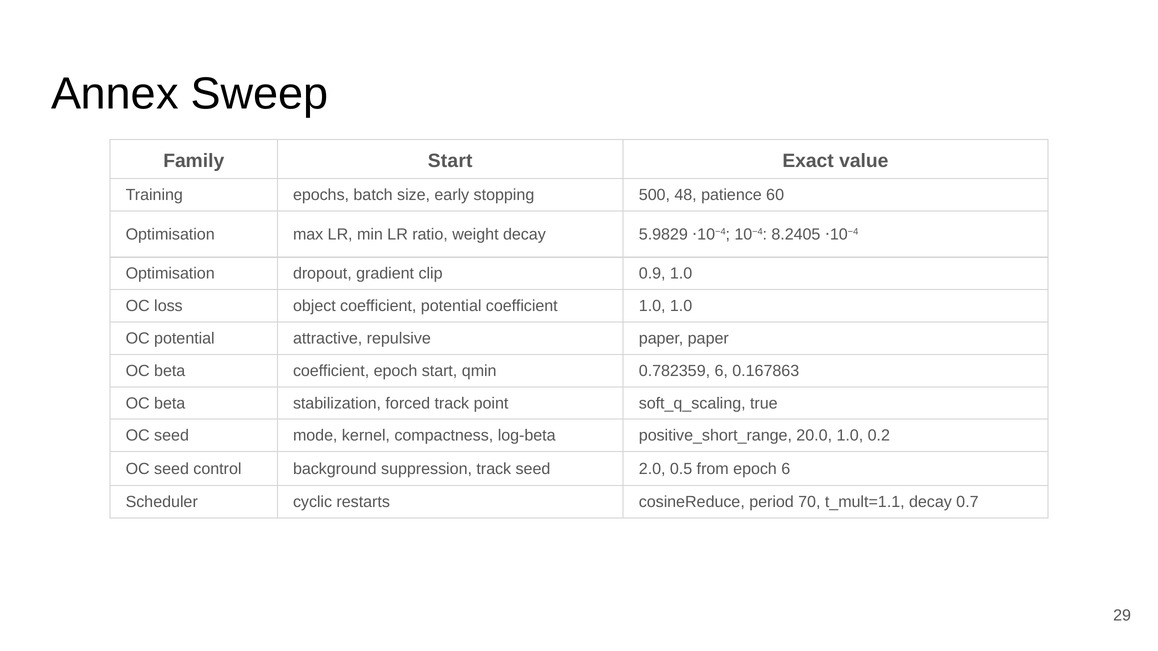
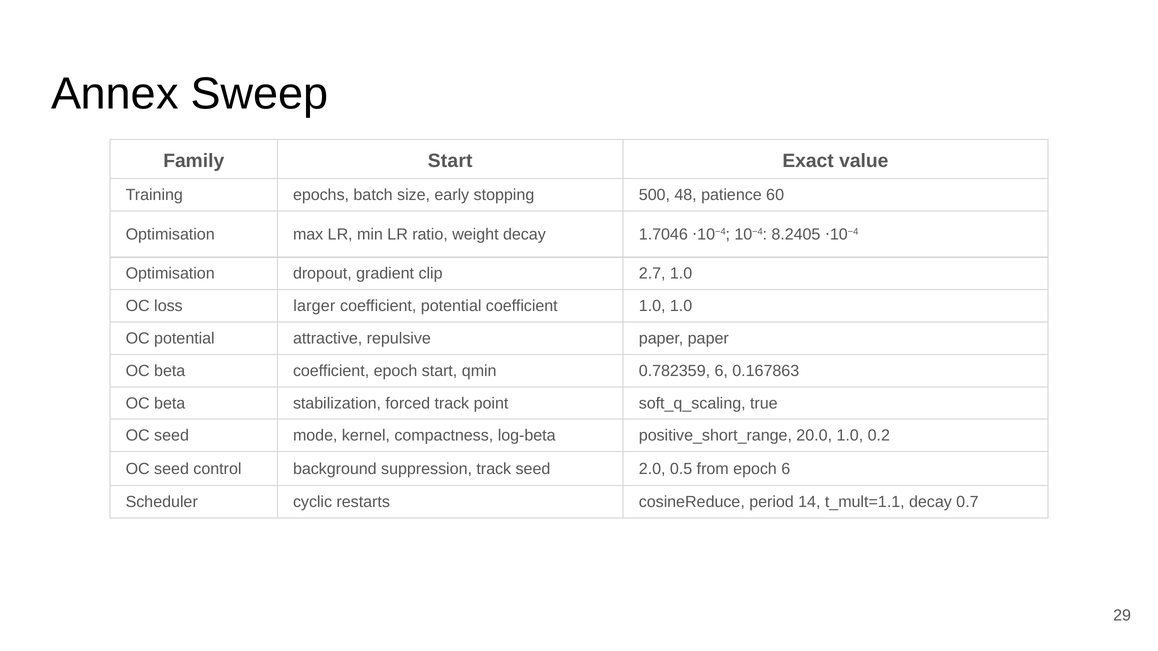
5.9829: 5.9829 -> 1.7046 (663, 234)
0.9: 0.9 -> 2.7 (652, 274)
object: object -> larger (314, 306)
70: 70 -> 14 (809, 502)
